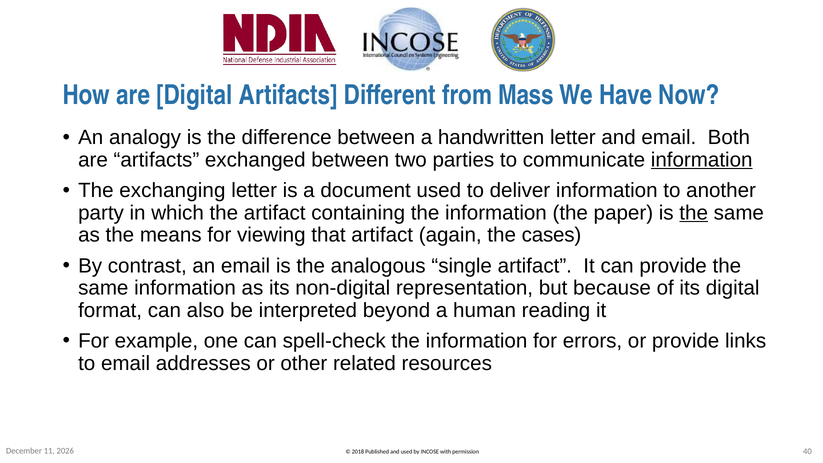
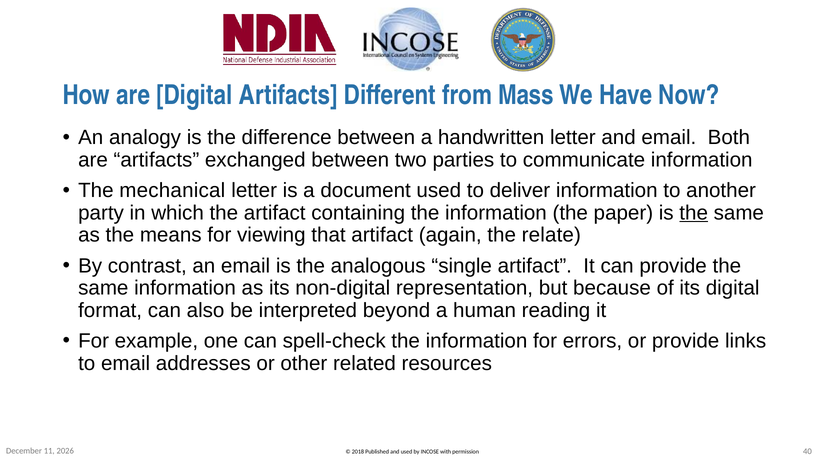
information underline: present -> none (702, 160)
exchanging: exchanging -> mechanical (172, 191)
cases: cases -> relate (551, 235)
